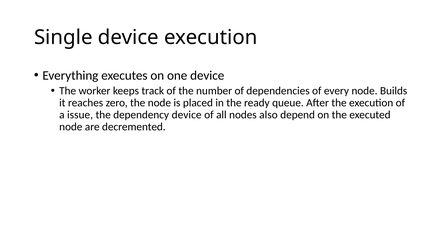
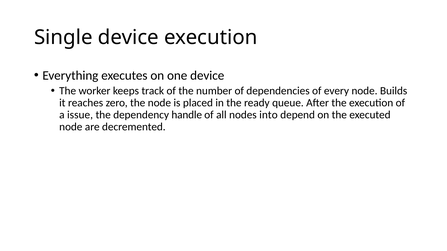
dependency device: device -> handle (187, 115)
also: also -> into (268, 115)
